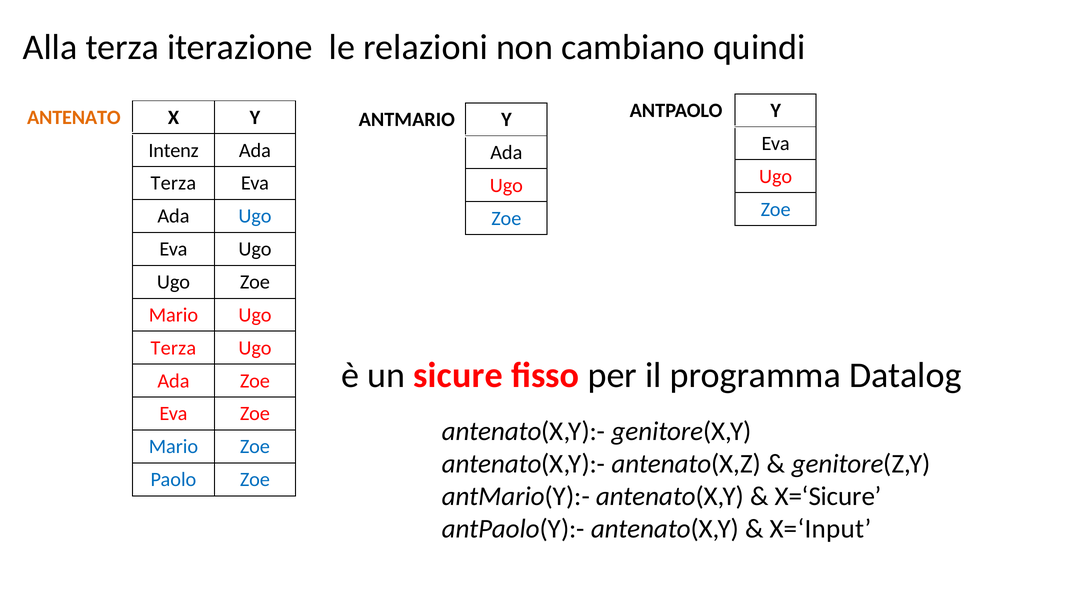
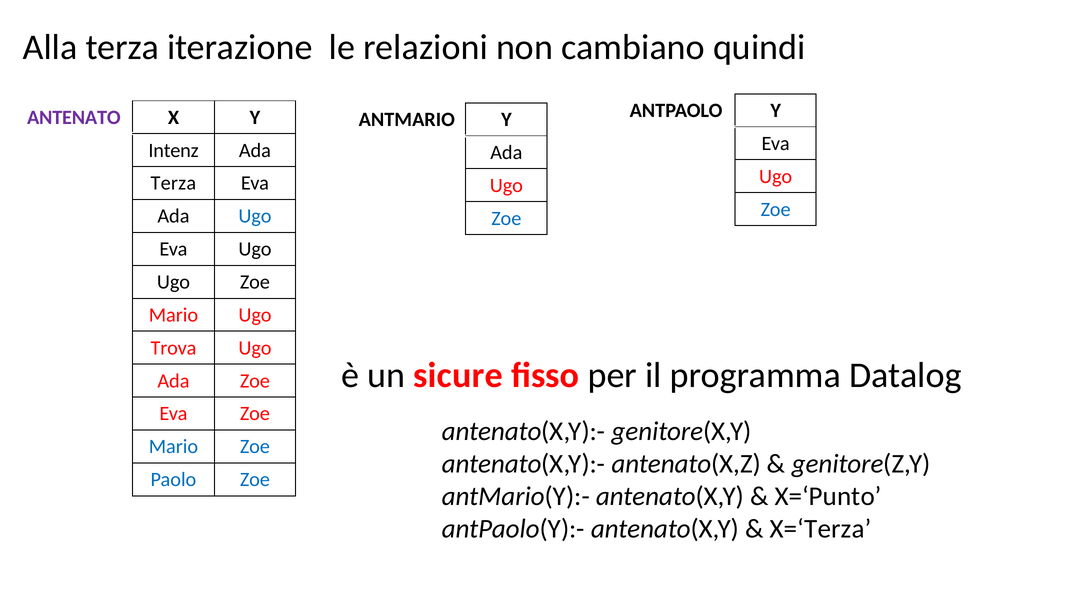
ANTENATO colour: orange -> purple (74, 117)
Terza: Terza -> Trova (174, 348)
X=‘Sicure: X=‘Sicure -> X=‘Punto (828, 496)
X=‘Input: X=‘Input -> X=‘Terza (821, 529)
